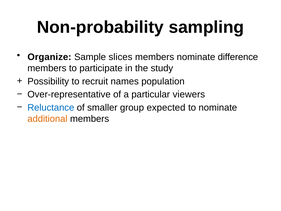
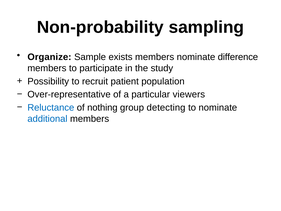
slices: slices -> exists (121, 57)
names: names -> patient (125, 81)
smaller: smaller -> nothing (102, 107)
expected: expected -> detecting (166, 107)
additional colour: orange -> blue (47, 119)
